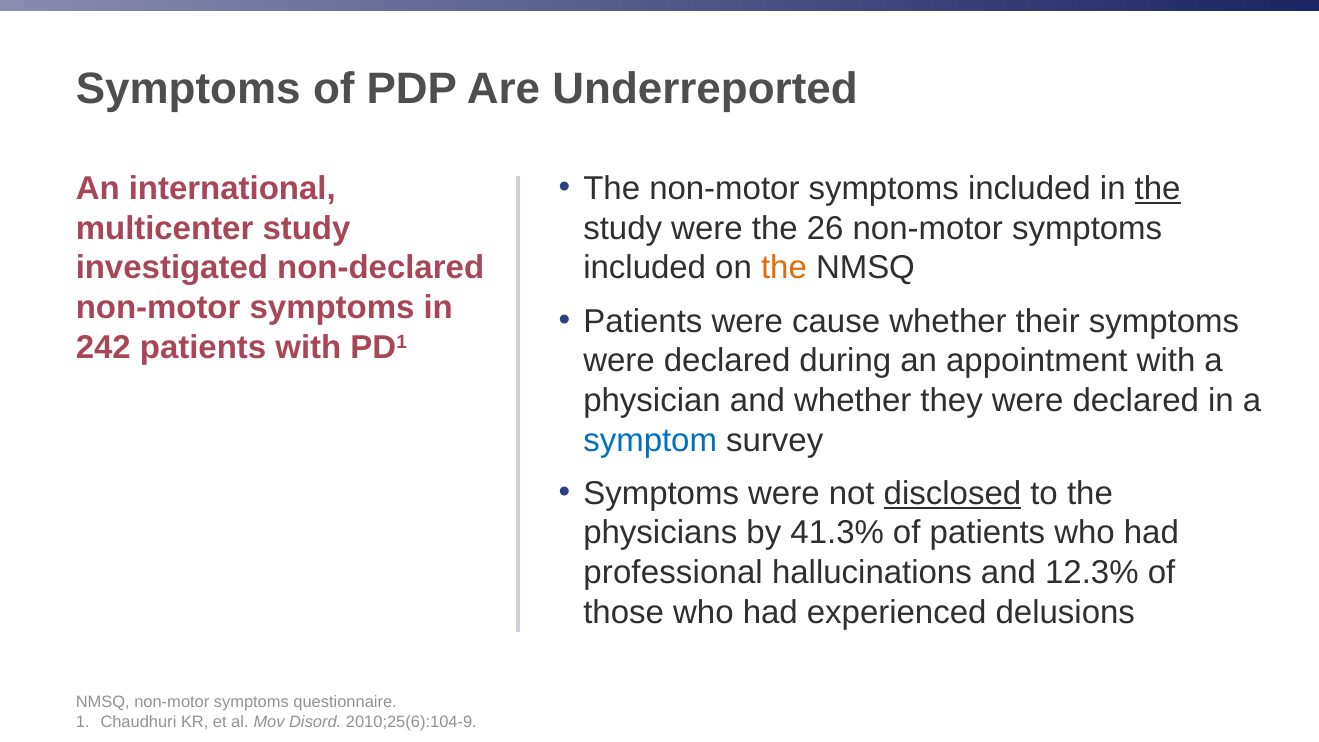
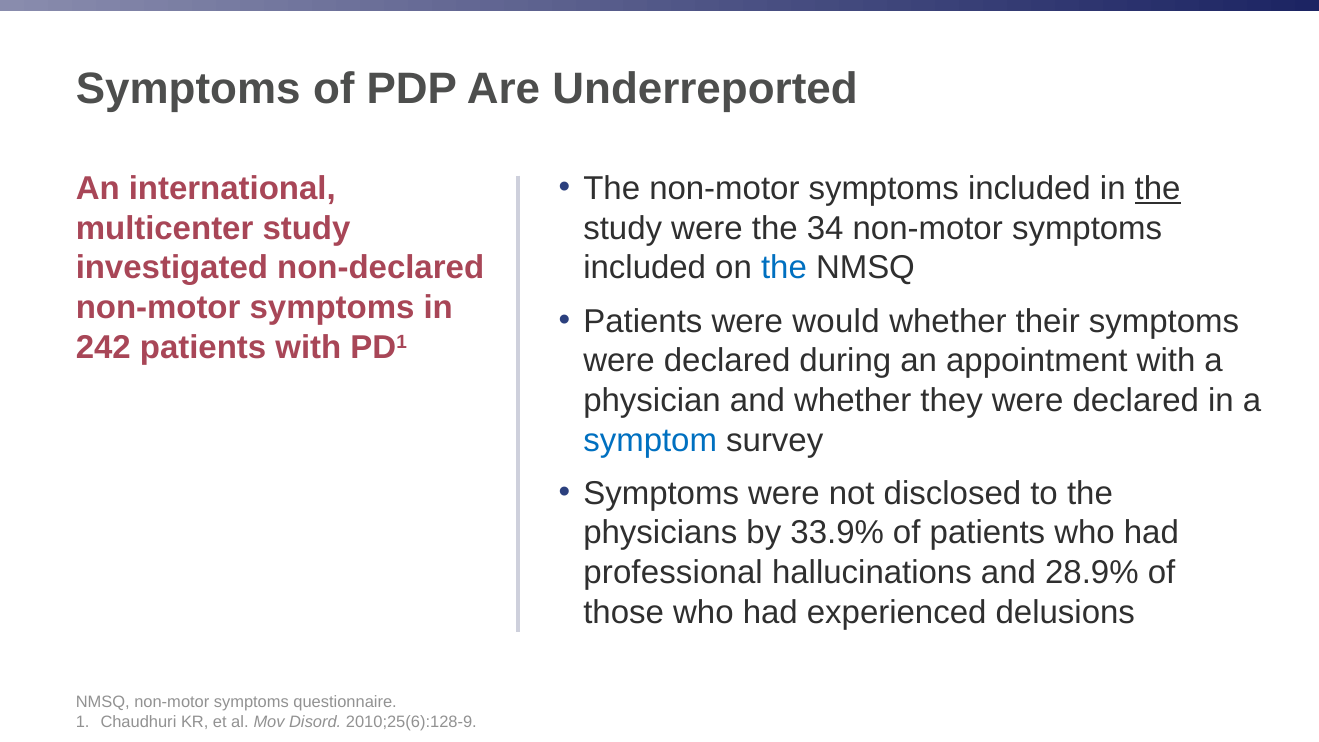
26: 26 -> 34 (825, 228)
the colour: orange -> blue (784, 268)
cause: cause -> would (836, 321)
disclosed underline: present -> none (952, 493)
41.3%: 41.3% -> 33.9% (837, 533)
12.3%: 12.3% -> 28.9% (1092, 573)
2010;25(6):104-9: 2010;25(6):104-9 -> 2010;25(6):128-9 (411, 722)
